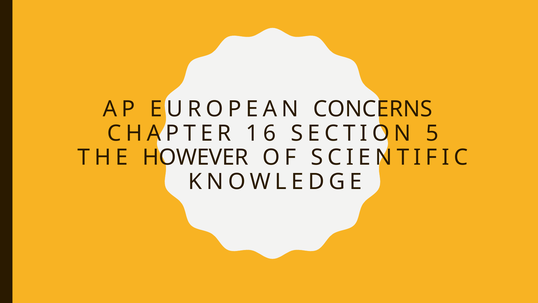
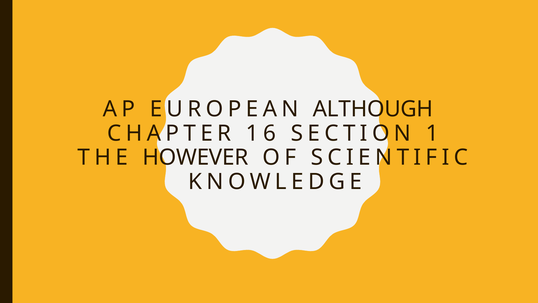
CONCERNS: CONCERNS -> ALTHOUGH (373, 109)
5: 5 -> 1 (432, 133)
